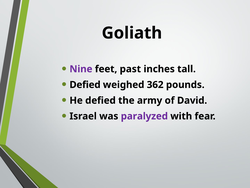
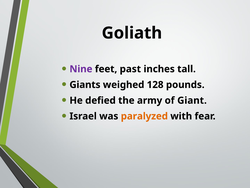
Defied: Defied -> Giants (85, 85)
362: 362 -> 128 (155, 85)
David: David -> Giant (192, 100)
paralyzed colour: purple -> orange (144, 116)
